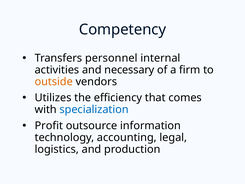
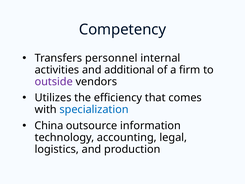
necessary: necessary -> additional (129, 70)
outside colour: orange -> purple (54, 82)
Profit: Profit -> China (49, 126)
